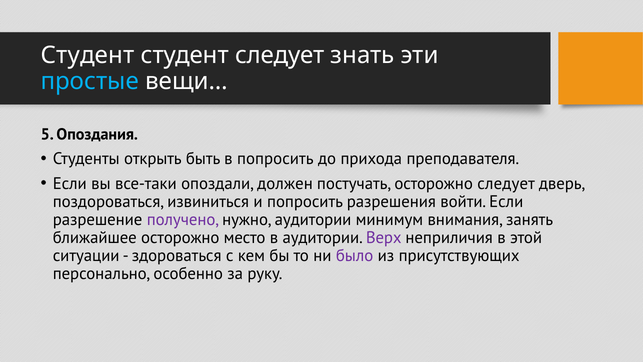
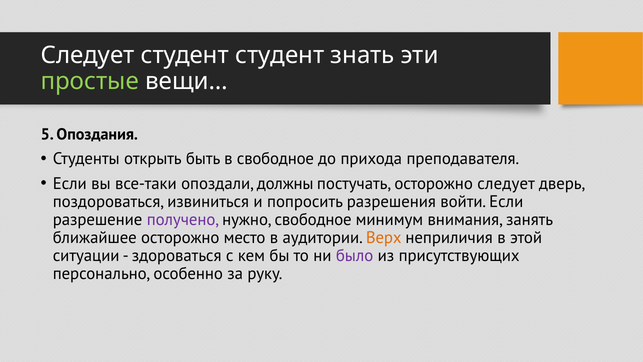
Студент: Студент -> Следует (88, 55)
студент следует: следует -> студент (280, 55)
простые colour: light blue -> light green (90, 81)
в попросить: попросить -> свободное (275, 159)
должен: должен -> должны (285, 183)
нужно аудитории: аудитории -> свободное (313, 219)
Верх colour: purple -> orange (384, 238)
